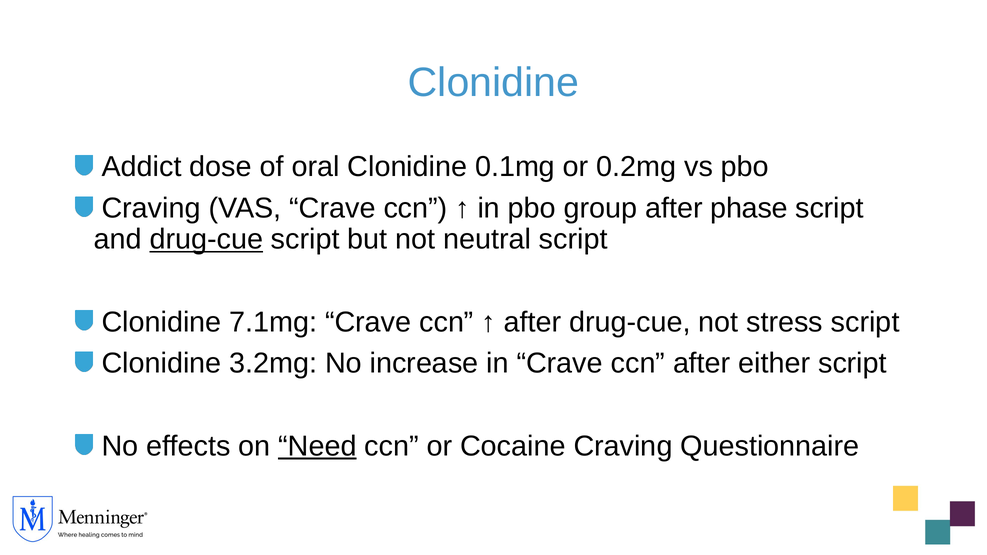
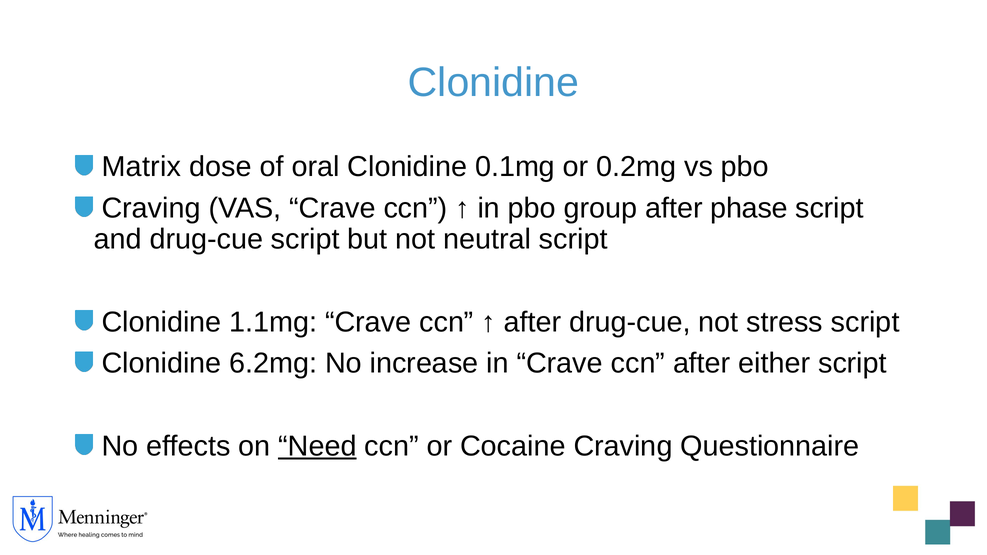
Addict: Addict -> Matrix (141, 167)
drug-cue underline: present -> none (206, 239)
7.1mg: 7.1mg -> 1.1mg (273, 322)
3.2mg: 3.2mg -> 6.2mg (273, 364)
